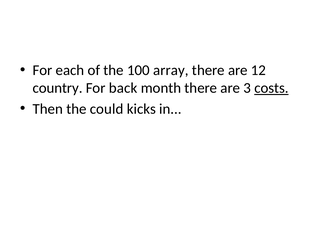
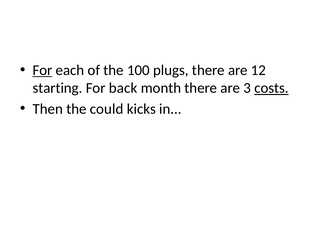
For underline: none -> present (42, 70)
array: array -> plugs (171, 70)
country: country -> starting (58, 88)
